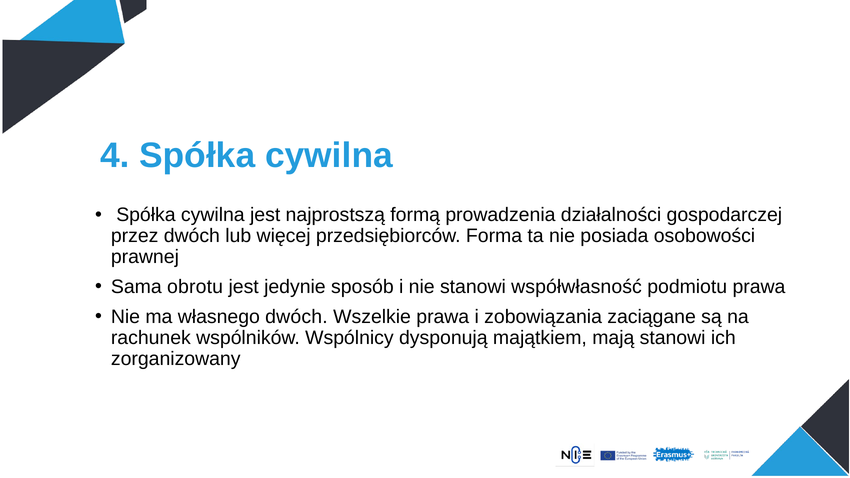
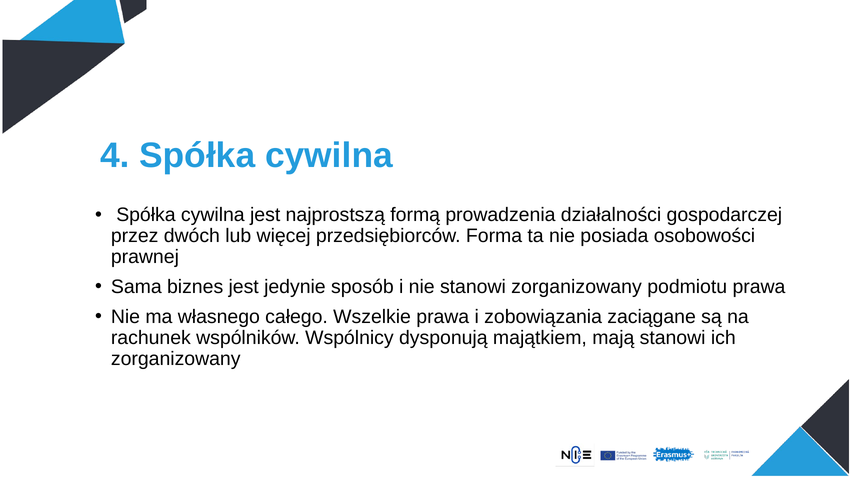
obrotu: obrotu -> biznes (195, 287)
stanowi współwłasność: współwłasność -> zorganizowany (577, 287)
własnego dwóch: dwóch -> całego (297, 317)
